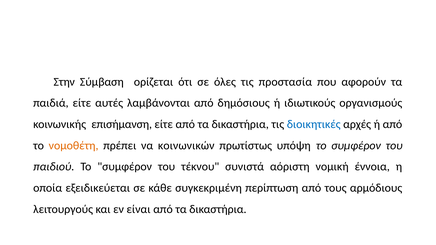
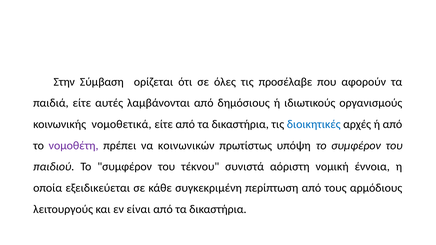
προστασία: προστασία -> προσέλαβε (285, 82)
επισήμανση: επισήμανση -> νομοθετικά (122, 124)
νομοθέτη colour: orange -> purple (74, 146)
